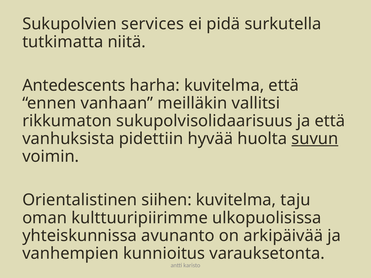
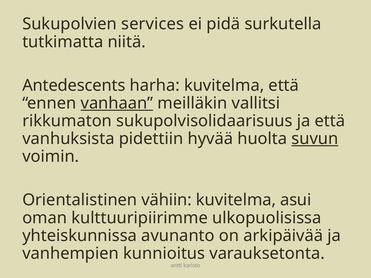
vanhaan underline: none -> present (117, 103)
siihen: siihen -> vähiin (167, 200)
taju: taju -> asui (296, 200)
